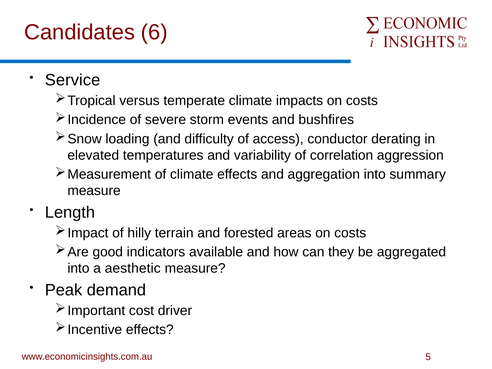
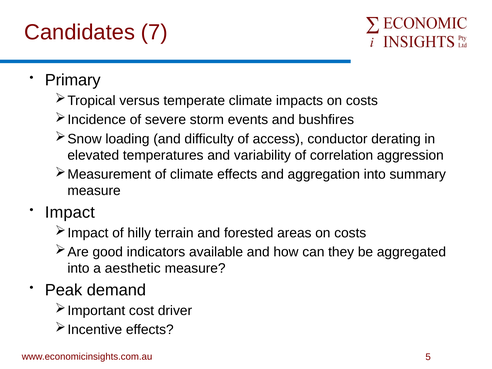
6: 6 -> 7 (154, 32)
Service: Service -> Primary (73, 80)
Length: Length -> Impact (70, 212)
